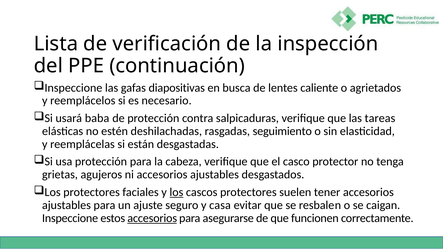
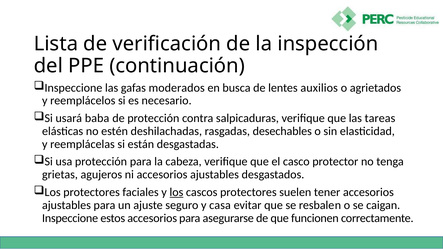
diapositivas: diapositivas -> moderados (177, 88)
caliente: caliente -> auxilios (319, 88)
seguimiento: seguimiento -> desechables (282, 131)
accesorios underline: present -> none (152, 218)
